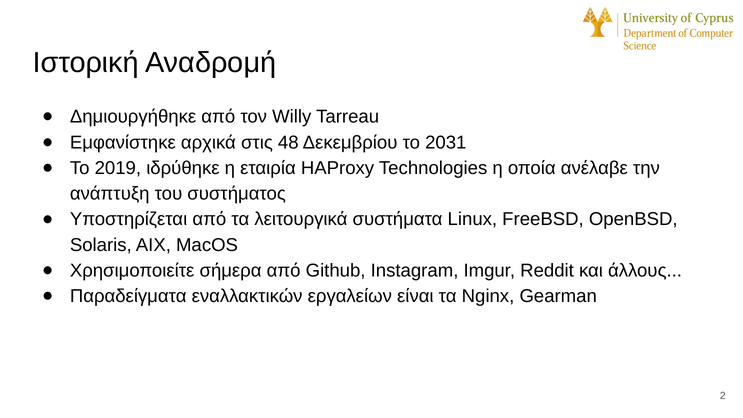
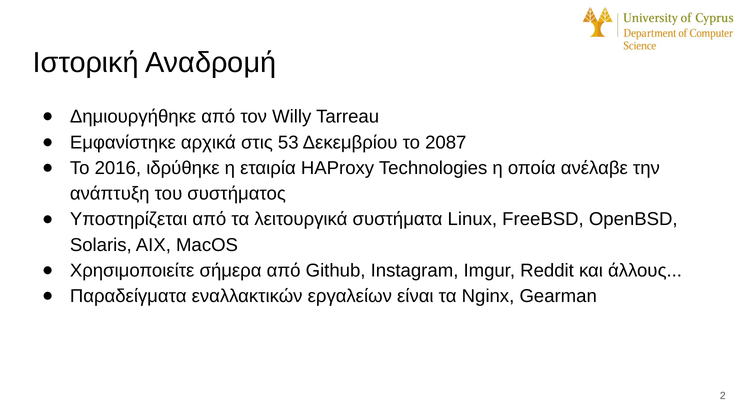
48: 48 -> 53 (288, 142)
2031: 2031 -> 2087 (446, 142)
2019: 2019 -> 2016 (118, 168)
